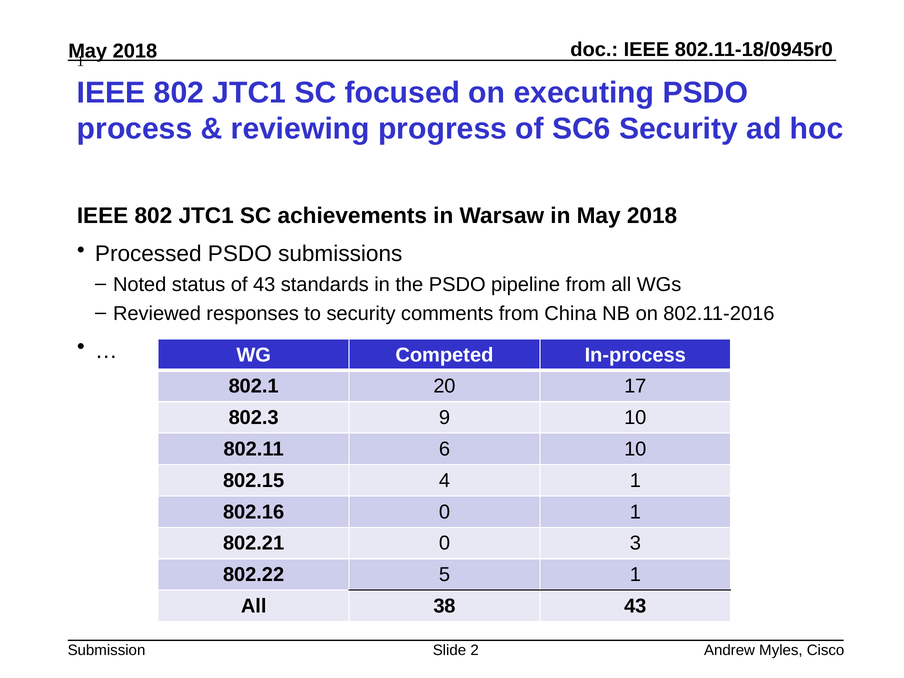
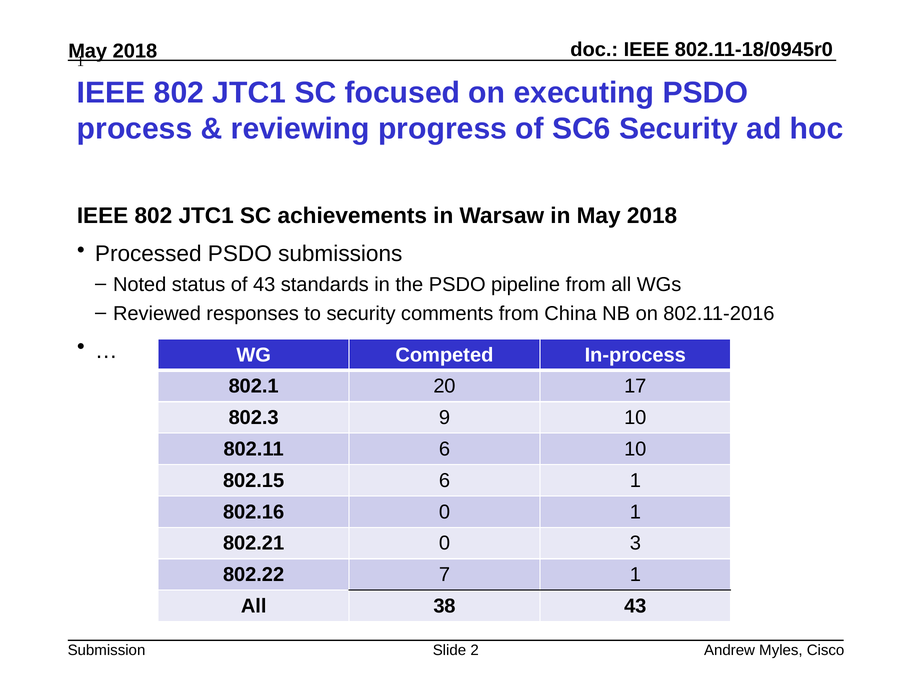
802.15 4: 4 -> 6 (445, 481)
5: 5 -> 7 (445, 575)
